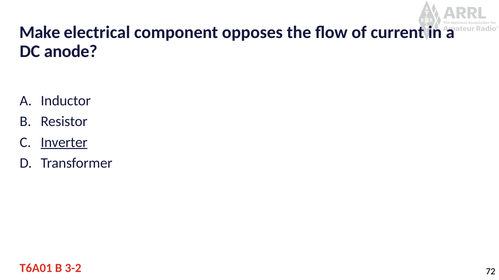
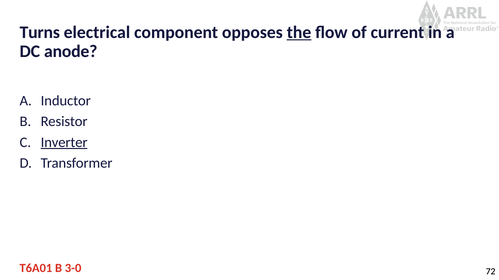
Make: Make -> Turns (40, 32)
the underline: none -> present (299, 32)
3-2: 3-2 -> 3-0 (73, 269)
